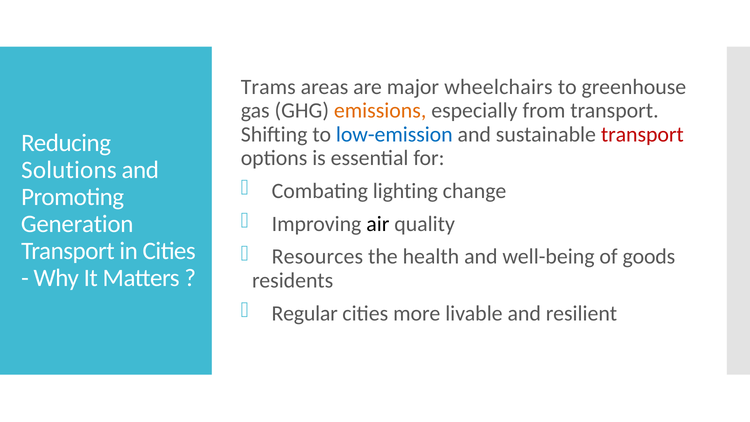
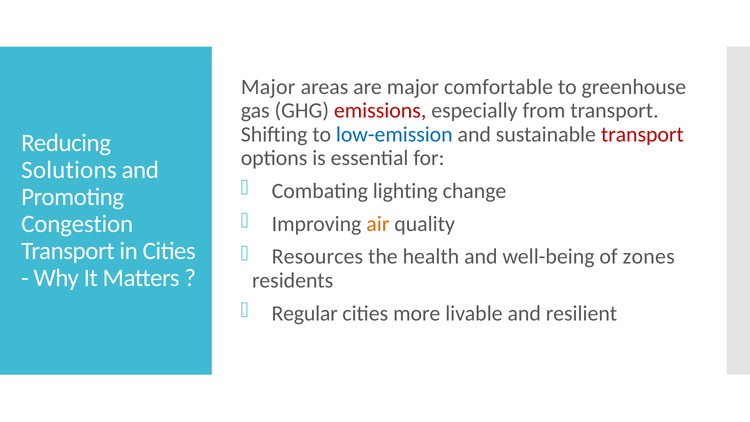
Trams: Trams -> Major (268, 87)
wheelchairs: wheelchairs -> comfortable (499, 87)
emissions colour: orange -> red (380, 111)
air colour: black -> orange (378, 224)
Generation: Generation -> Congestion (77, 224)
goods: goods -> zones (649, 257)
